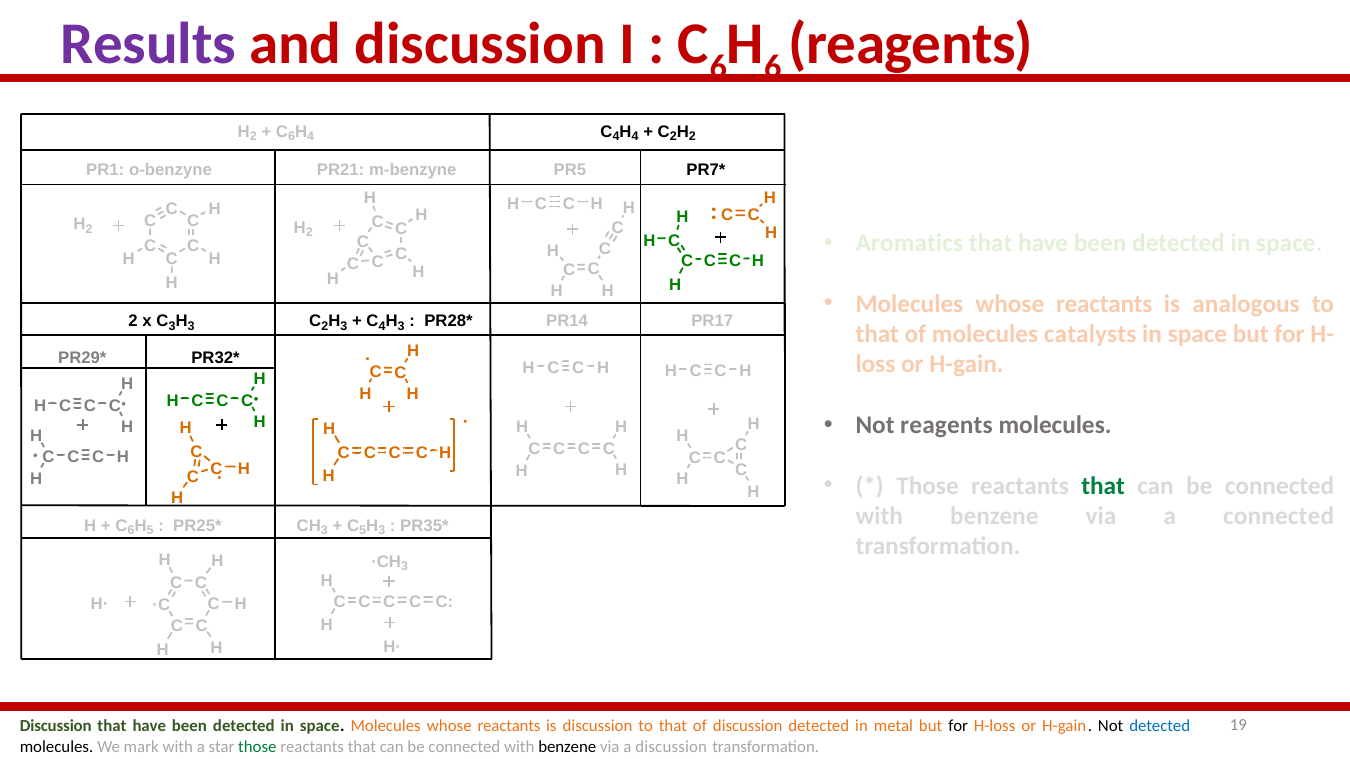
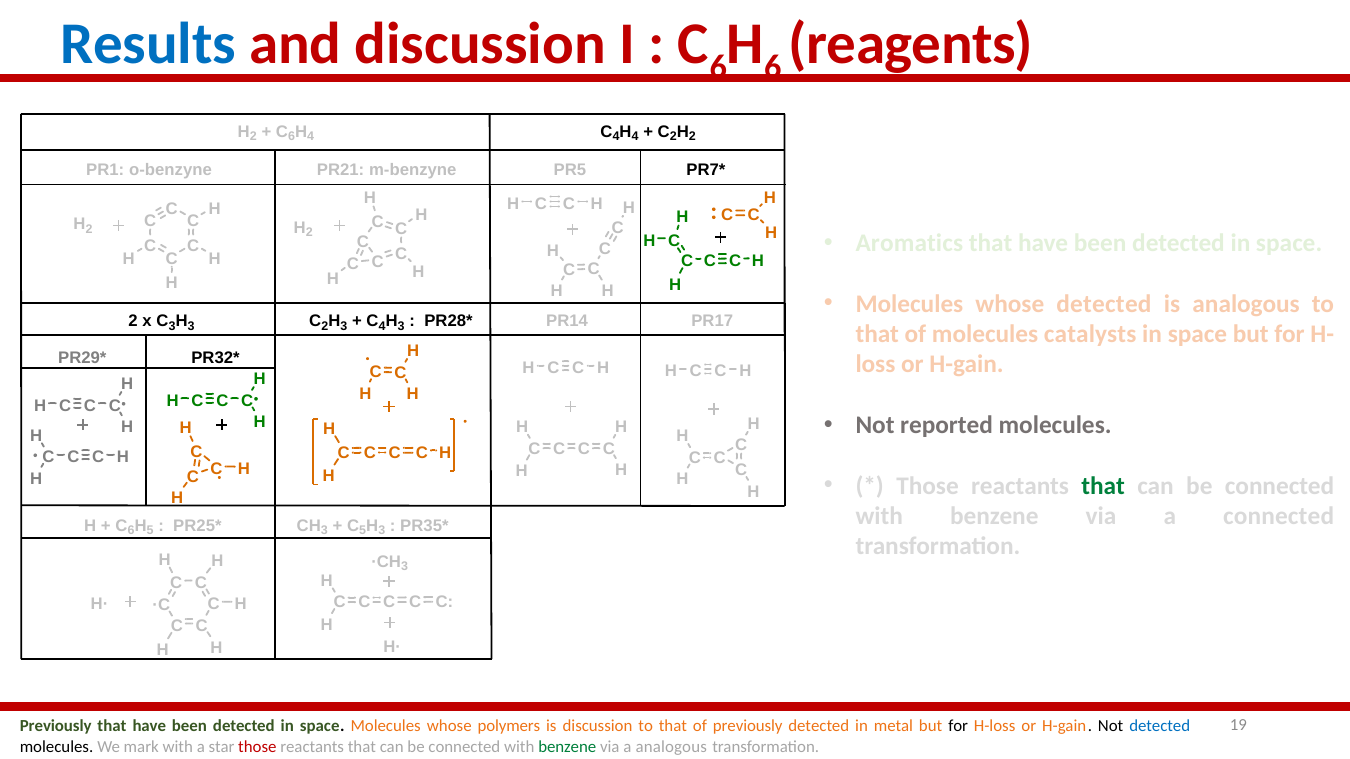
Results colour: purple -> blue (148, 44)
reactants: reactants -> detected (1104, 304)
Not reagents: reagents -> reported (947, 425)
Discussion: Discussion -> Previously (56, 727)
space Molecules whose reactants: reactants -> polymers (509, 727)
of discussion: discussion -> previously (748, 727)
those colour: green -> red (257, 747)
benzene colour: black -> green (567, 747)
a discussion: discussion -> analogous (671, 747)
